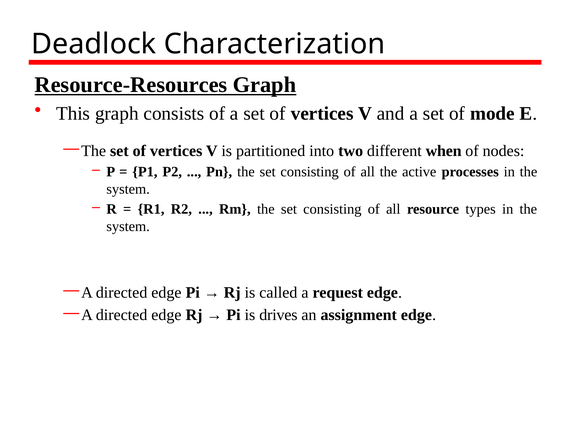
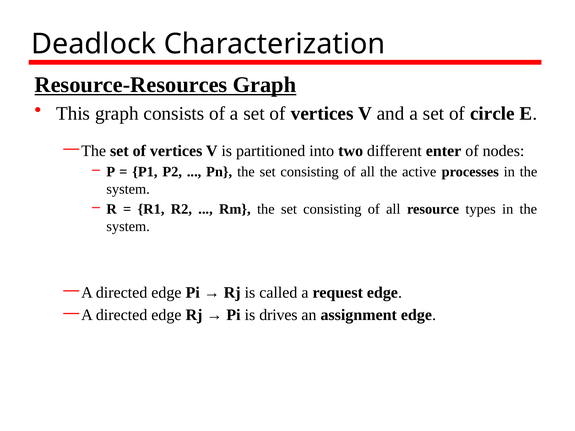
mode: mode -> circle (492, 113)
when: when -> enter (444, 151)
